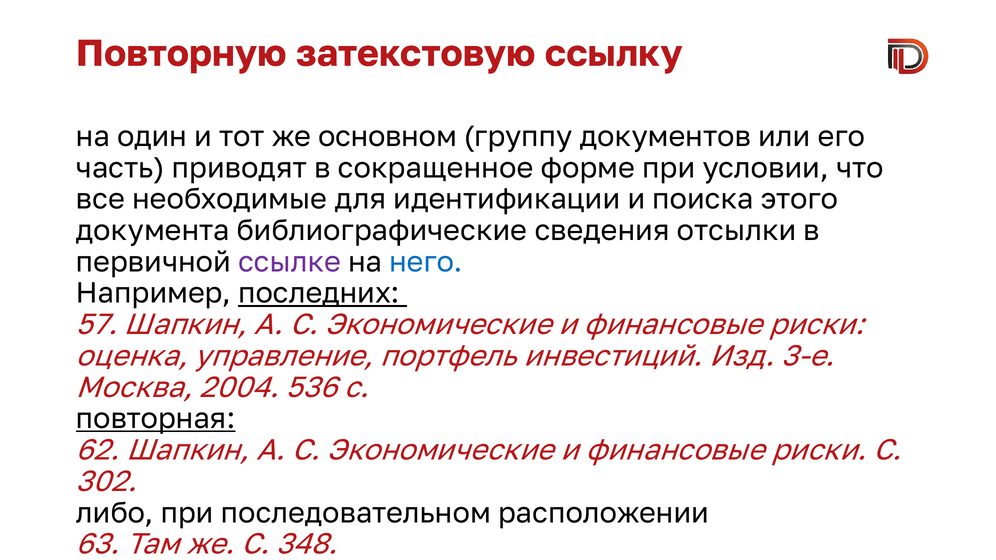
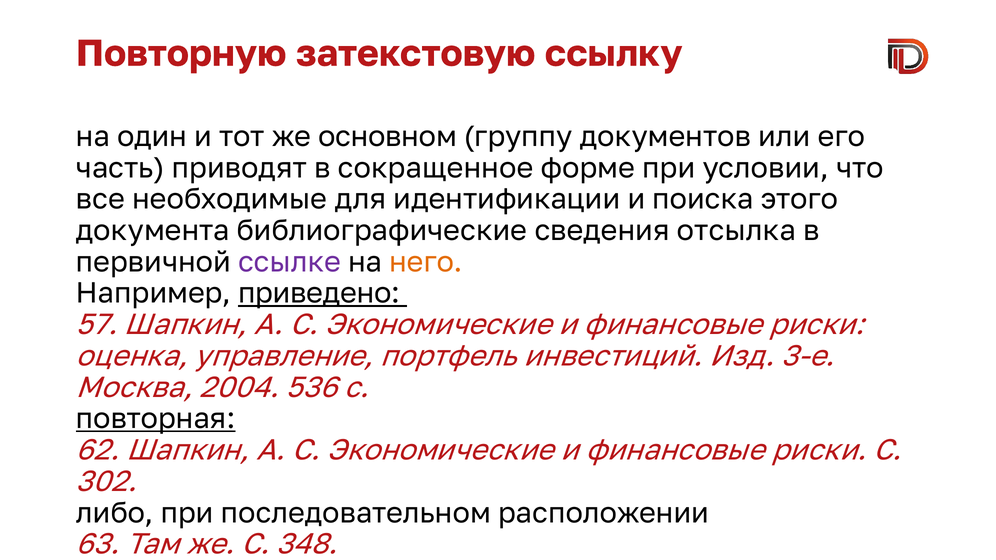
отсылки: отсылки -> отсылка (736, 231)
него colour: blue -> orange (426, 262)
последних: последних -> приведено (319, 294)
